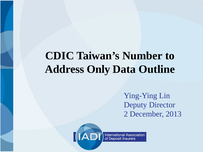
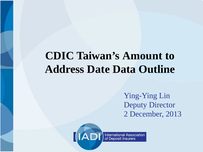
Number: Number -> Amount (142, 56)
Only: Only -> Date (98, 69)
